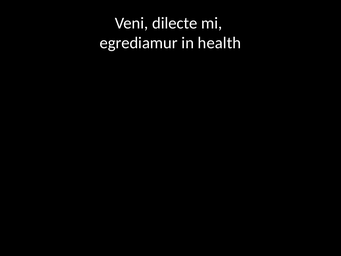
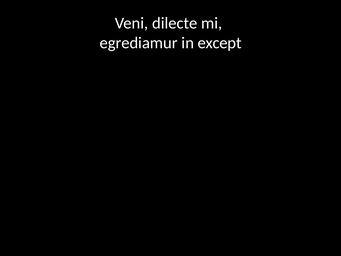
health: health -> except (220, 43)
